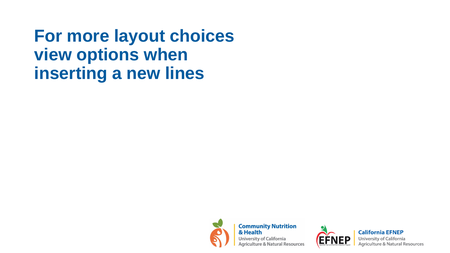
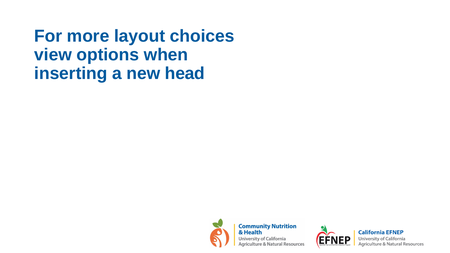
lines: lines -> head (185, 74)
